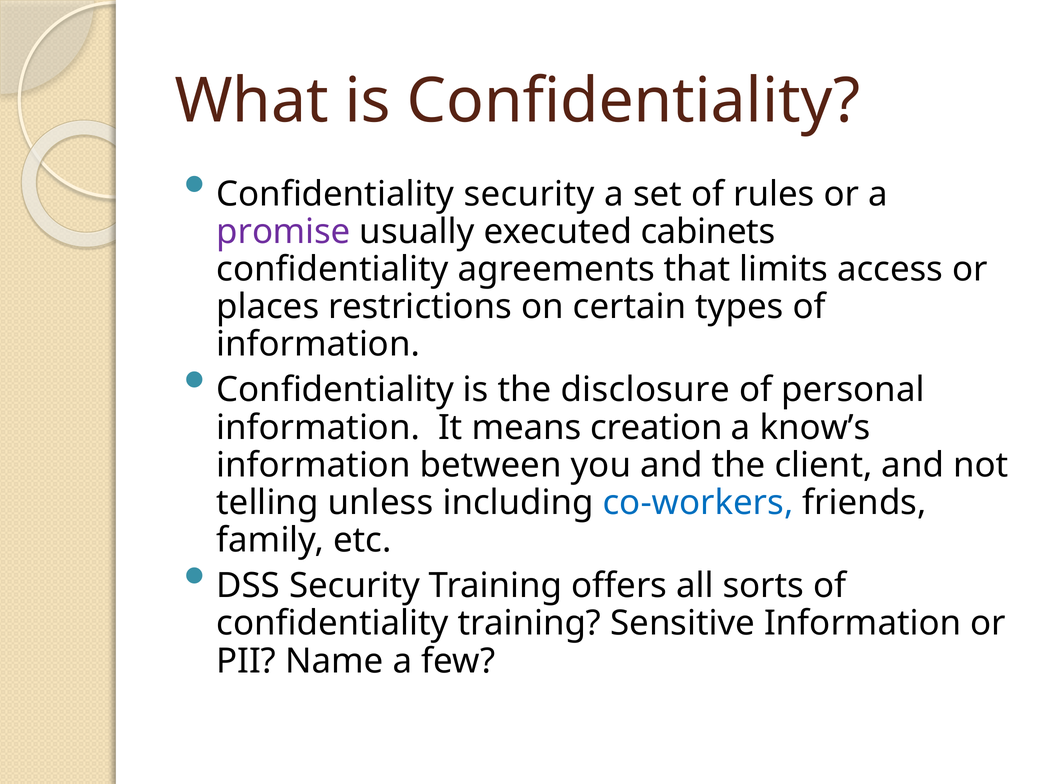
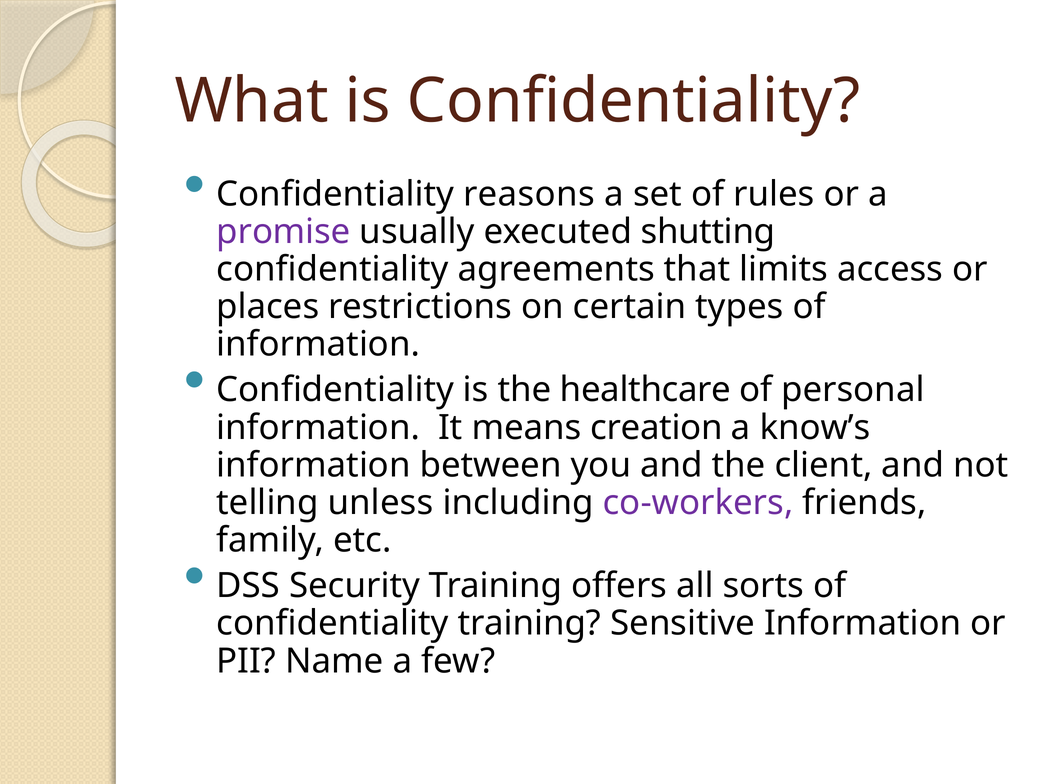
Confidentiality security: security -> reasons (529, 194)
cabinets: cabinets -> shutting (708, 232)
disclosure: disclosure -> healthcare (645, 390)
co-workers colour: blue -> purple (698, 503)
